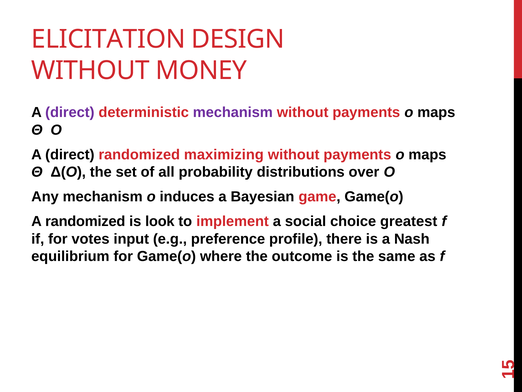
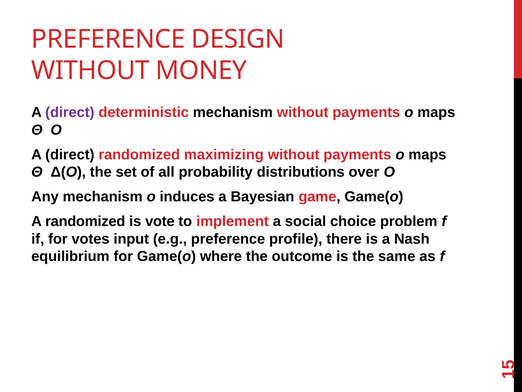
ELICITATION: ELICITATION -> PREFERENCE (108, 39)
mechanism colour: purple -> black (233, 112)
look: look -> vote (160, 221)
greatest: greatest -> problem (409, 221)
